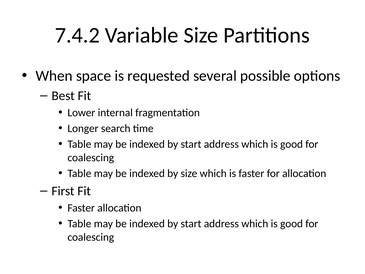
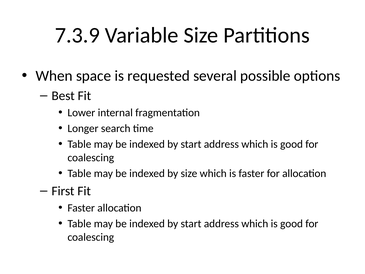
7.4.2: 7.4.2 -> 7.3.9 (77, 35)
